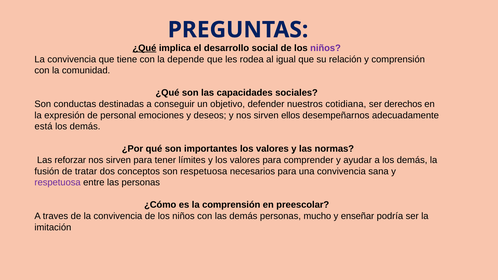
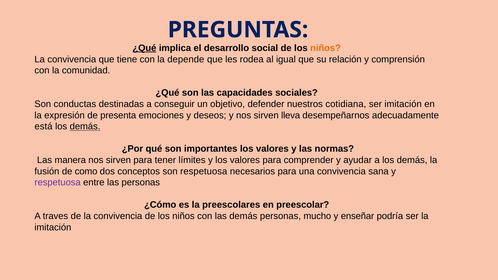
niños colour: purple -> orange (326, 48)
ser derechos: derechos -> imitación (403, 104)
personal: personal -> presenta (118, 115)
ellos: ellos -> lleva (291, 115)
demás underline: none -> present (85, 127)
reforzar: reforzar -> manera (70, 160)
tratar: tratar -> como (86, 171)
la comprensión: comprensión -> preescolares (231, 205)
